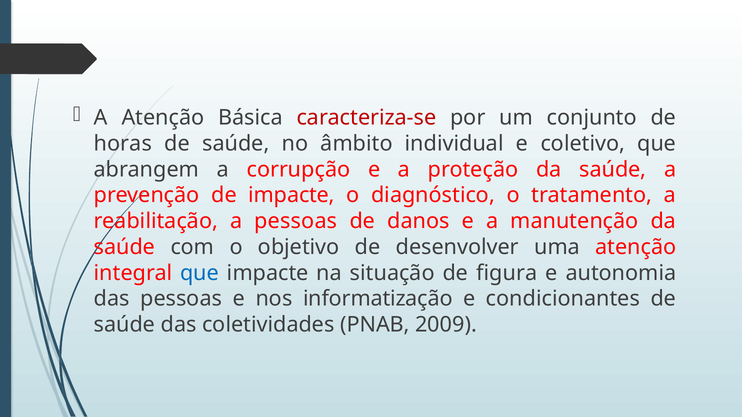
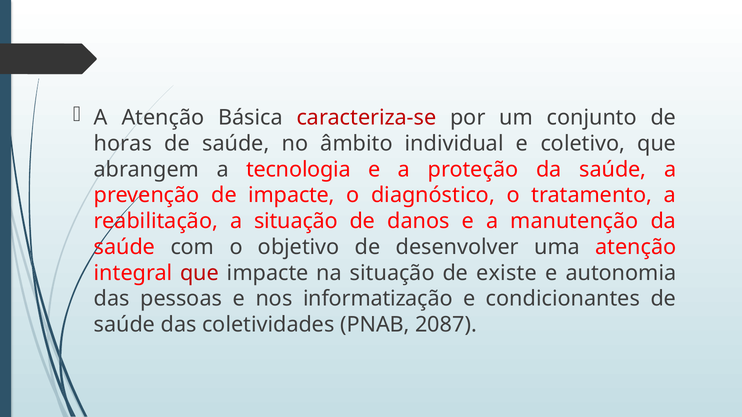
corrupção: corrupção -> tecnologia (299, 170)
a pessoas: pessoas -> situação (296, 221)
que colour: blue -> red (200, 273)
figura: figura -> existe (507, 273)
2009: 2009 -> 2087 (446, 325)
